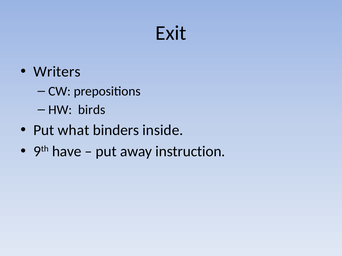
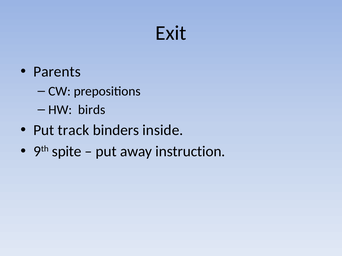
Writers: Writers -> Parents (57, 72)
what: what -> track (74, 130)
have: have -> spite (67, 152)
